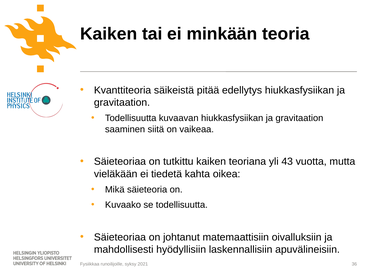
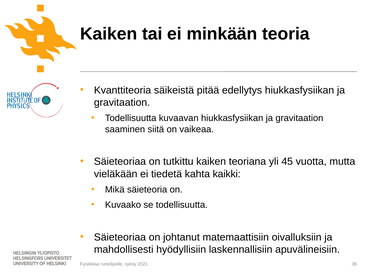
43: 43 -> 45 (287, 162)
oikea: oikea -> kaikki (227, 174)
